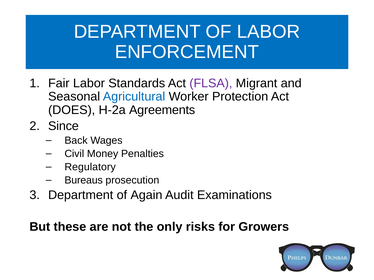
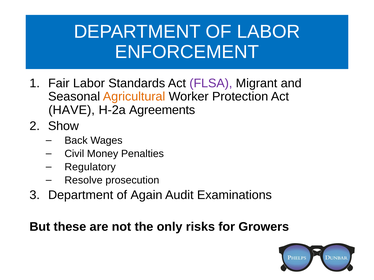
Agricultural colour: blue -> orange (134, 97)
DOES: DOES -> HAVE (72, 110)
Since: Since -> Show (63, 126)
Bureaus: Bureaus -> Resolve (84, 181)
